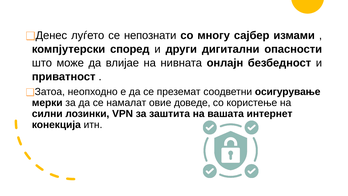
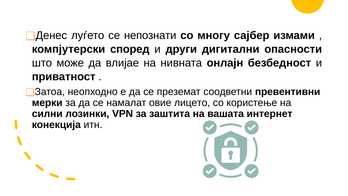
осигурување: осигурување -> превентивни (288, 92)
доведе: доведе -> лицето (192, 103)
